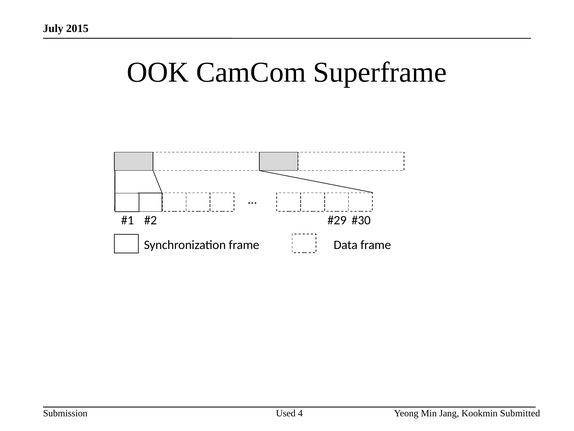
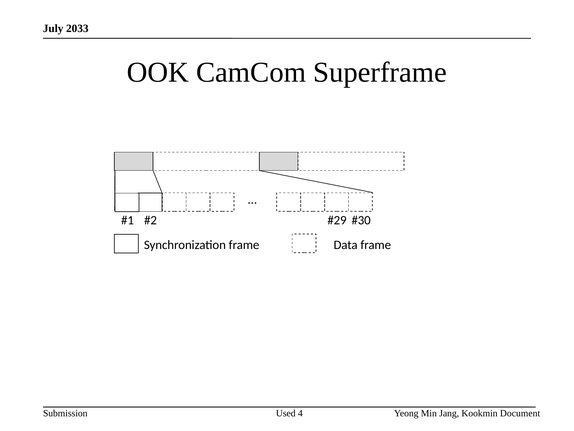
2015: 2015 -> 2033 (77, 28)
Submitted: Submitted -> Document (520, 413)
